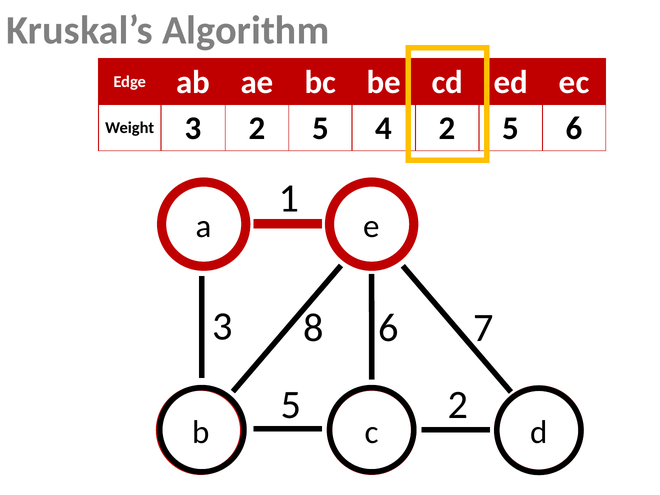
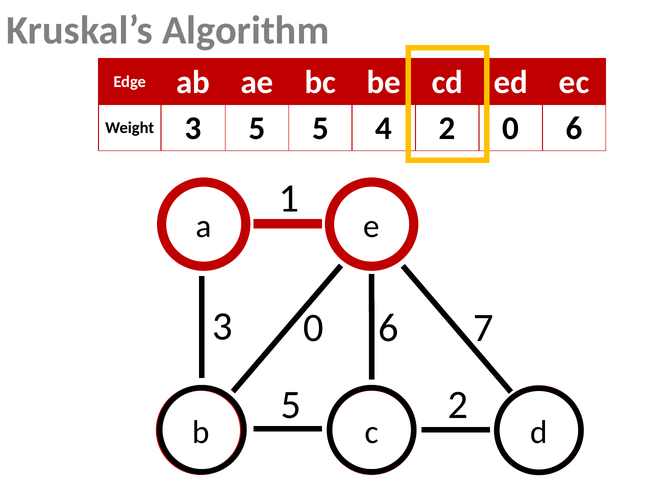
3 2: 2 -> 5 (257, 128)
4 2 5: 5 -> 0 (511, 128)
3 8: 8 -> 0 (314, 328)
